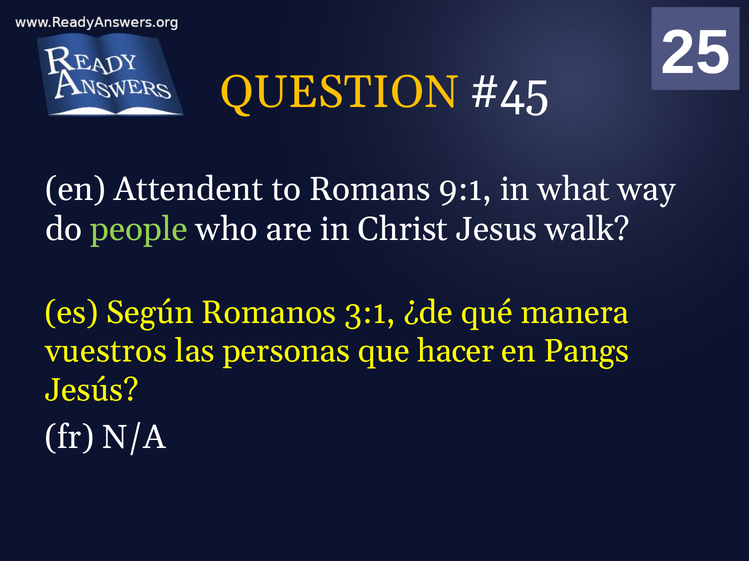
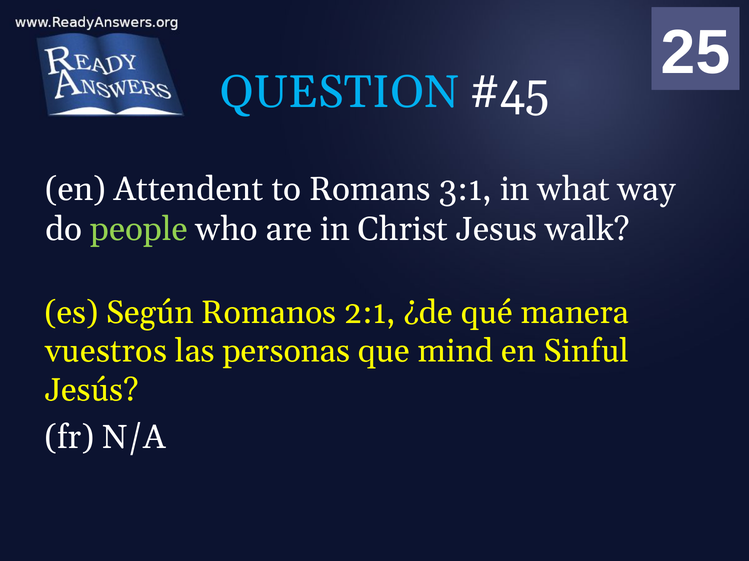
QUESTION colour: yellow -> light blue (339, 92)
9:1: 9:1 -> 3:1 (465, 189)
3:1: 3:1 -> 2:1 (370, 313)
hacer: hacer -> mind (456, 352)
Pangs: Pangs -> Sinful (586, 352)
